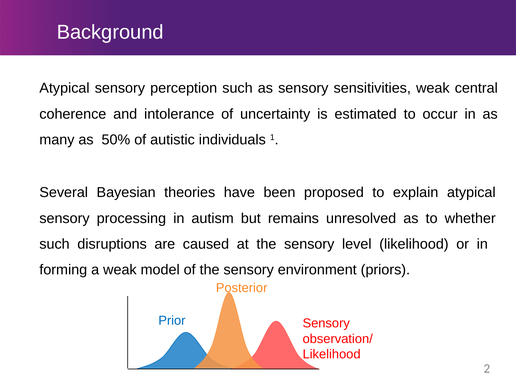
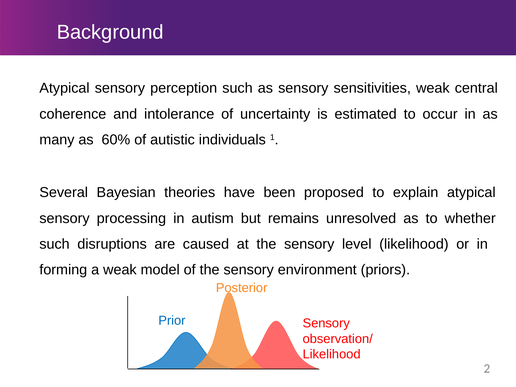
50%: 50% -> 60% (116, 140)
